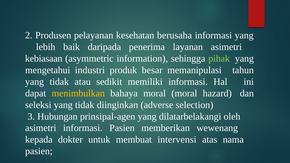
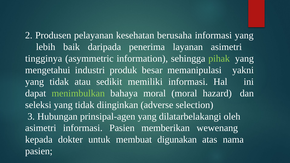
kebiasaan: kebiasaan -> tingginya (44, 58)
tahun: tahun -> yakni (243, 70)
menimbulkan colour: yellow -> light green (78, 93)
intervensi: intervensi -> digunakan (177, 140)
